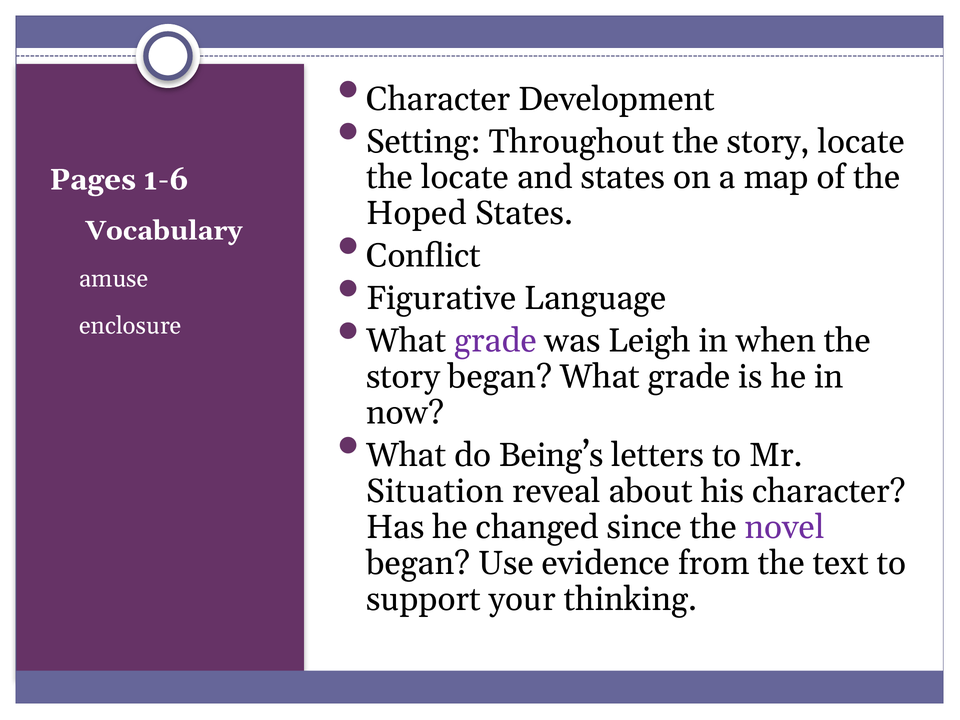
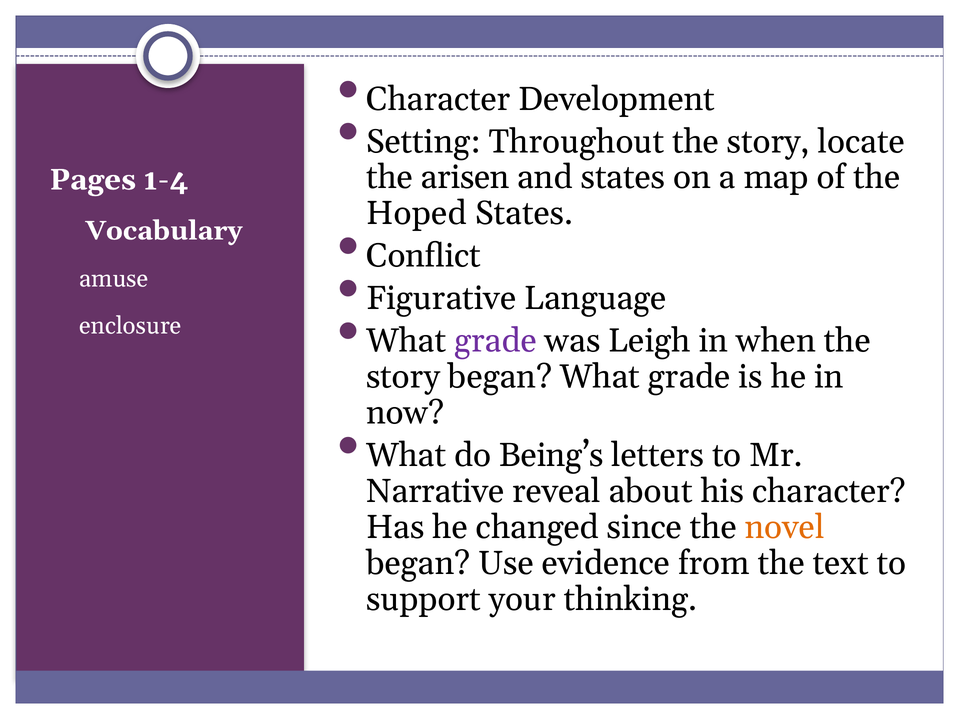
the locate: locate -> arisen (465, 177)
1-6: 1-6 -> 1-4 (166, 180)
Situation: Situation -> Narrative (435, 491)
novel colour: purple -> orange (785, 527)
